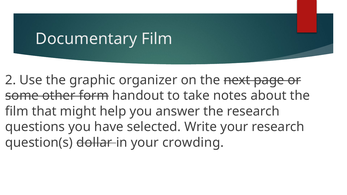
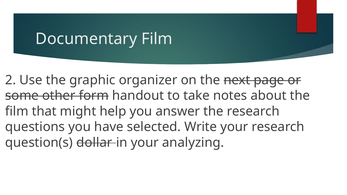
crowding: crowding -> analyzing (193, 143)
